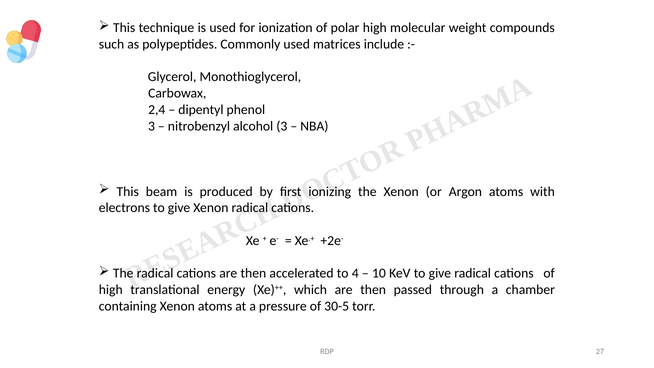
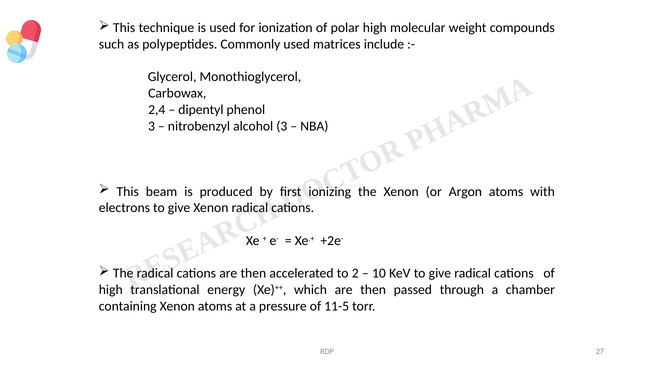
4: 4 -> 2 (355, 273)
30-5: 30-5 -> 11-5 (337, 306)
